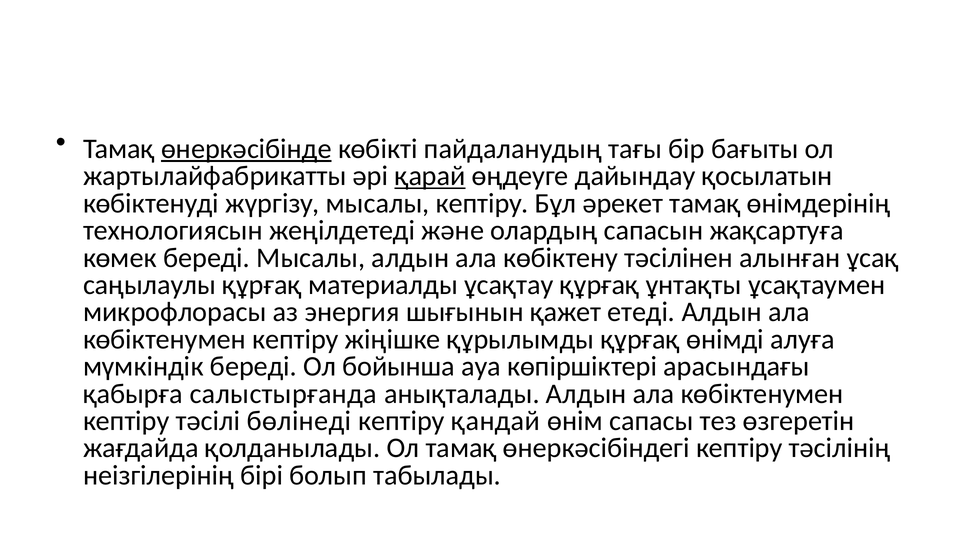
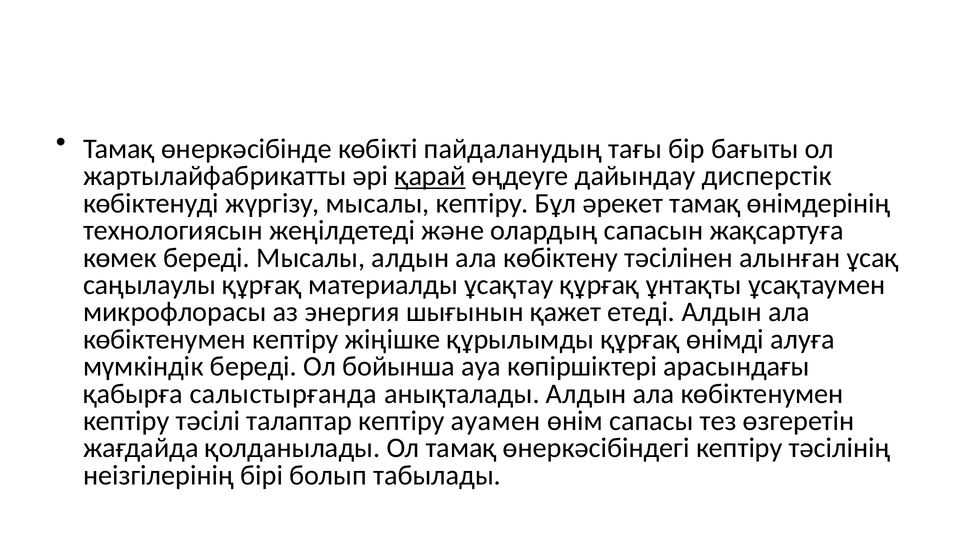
өнеркәсібінде underline: present -> none (246, 149)
қосылатын: қосылатын -> дисперстік (767, 176)
бөлінеді: бөлінеді -> талаптар (299, 421)
қандай: қандай -> ауамен (496, 421)
